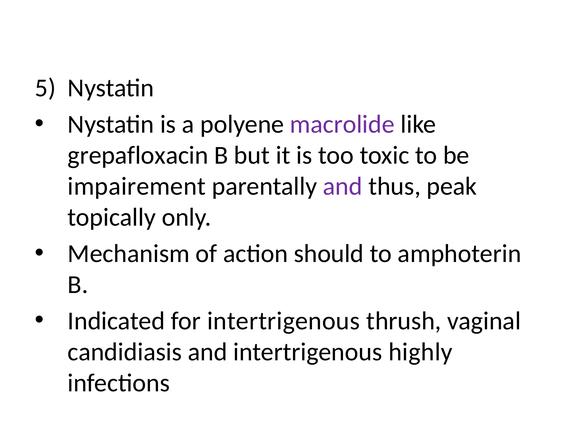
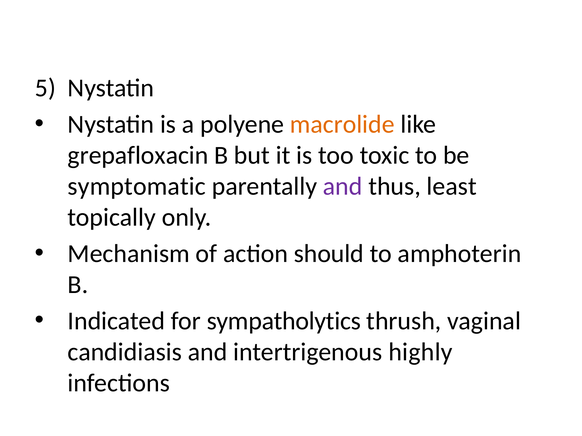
macrolide colour: purple -> orange (342, 124)
impairement: impairement -> symptomatic (137, 187)
peak: peak -> least (452, 187)
for intertrigenous: intertrigenous -> sympatholytics (284, 321)
